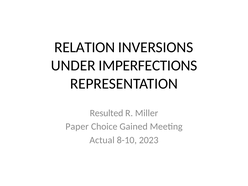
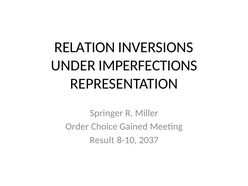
Resulted: Resulted -> Springer (106, 113)
Paper: Paper -> Order (77, 127)
Actual: Actual -> Result (102, 140)
2023: 2023 -> 2037 (149, 140)
